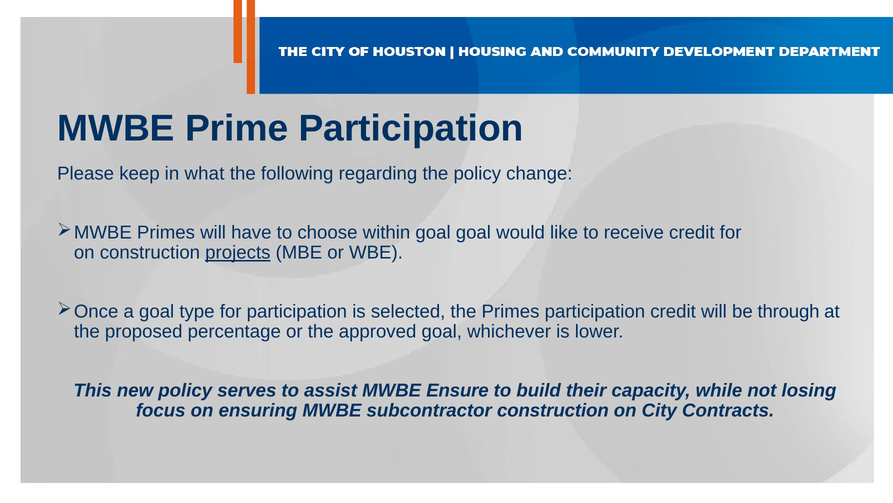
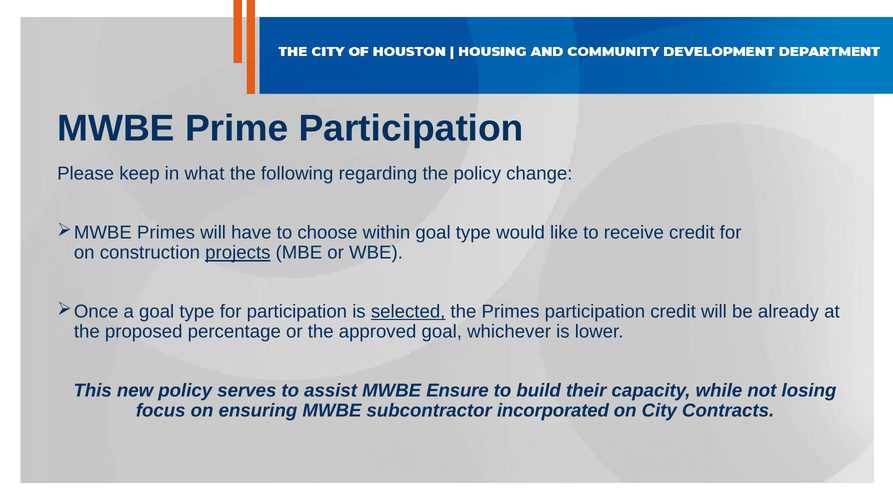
goal: goal -> type (473, 232)
selected underline: none -> present (408, 311)
through: through -> already (788, 311)
subcontractor construction: construction -> incorporated (553, 410)
